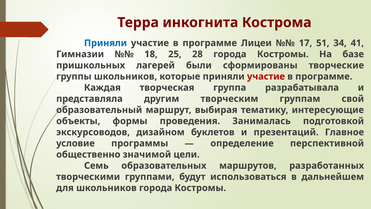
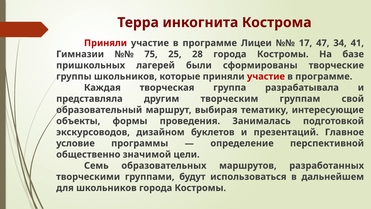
Приняли colour: blue -> red (105, 43)
51: 51 -> 47 (323, 43)
18: 18 -> 75 (151, 54)
